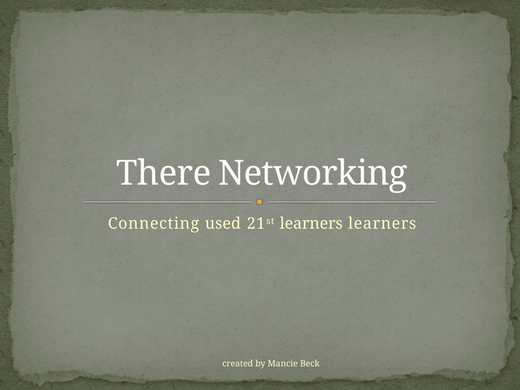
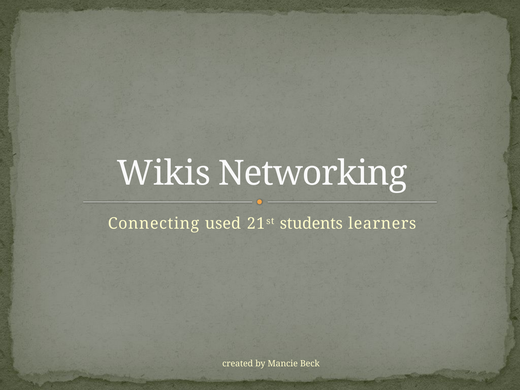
There: There -> Wikis (164, 173)
21st learners: learners -> students (311, 224)
